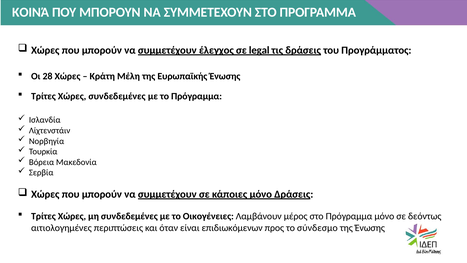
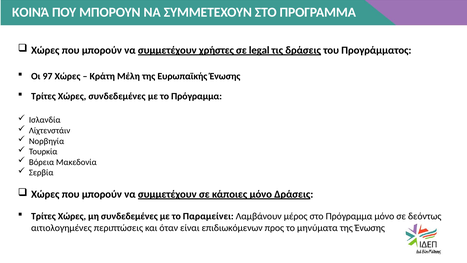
έλεγχος: έλεγχος -> χρήστες (216, 50)
28: 28 -> 97 (48, 76)
Οικογένειες: Οικογένειες -> Παραμείνει (208, 216)
σύνδεσμο: σύνδεσμο -> μηνύματα (317, 228)
